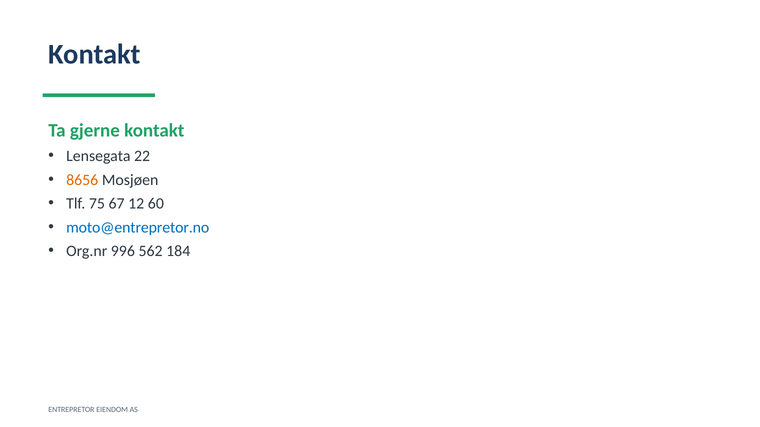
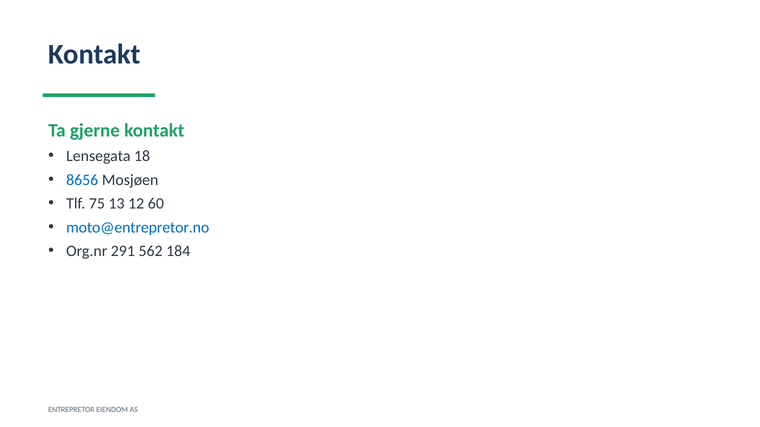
22: 22 -> 18 (142, 156)
8656 colour: orange -> blue (82, 180)
67: 67 -> 13 (117, 204)
996: 996 -> 291 (123, 251)
